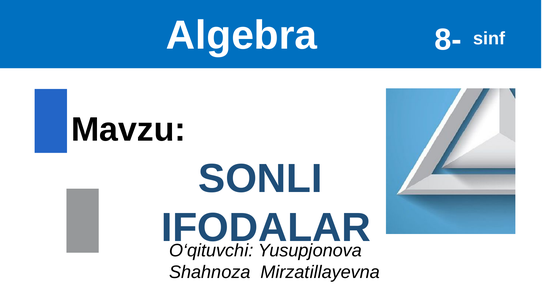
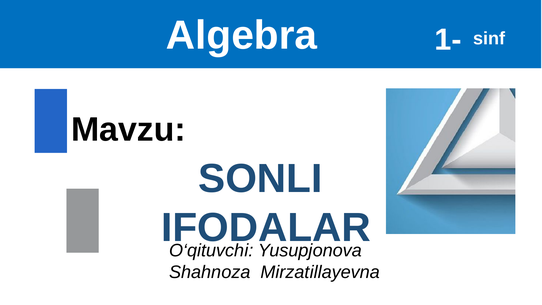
8-: 8- -> 1- (448, 40)
